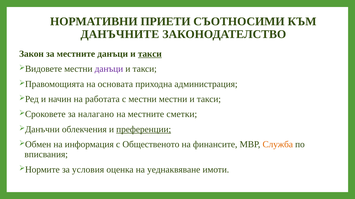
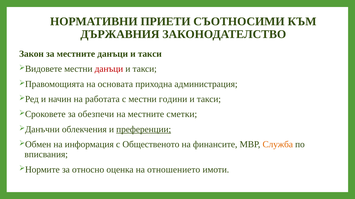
ДАНЪЧНИТЕ: ДАНЪЧНИТЕ -> ДЪРЖАВНИЯ (120, 34)
такси underline: present -> none (150, 54)
данъци colour: purple -> red (109, 69)
местни местни: местни -> години (173, 99)
налагано: налагано -> обезпечи (96, 115)
условия: условия -> относно (88, 170)
уеднаквяване: уеднаквяване -> отношението (174, 170)
